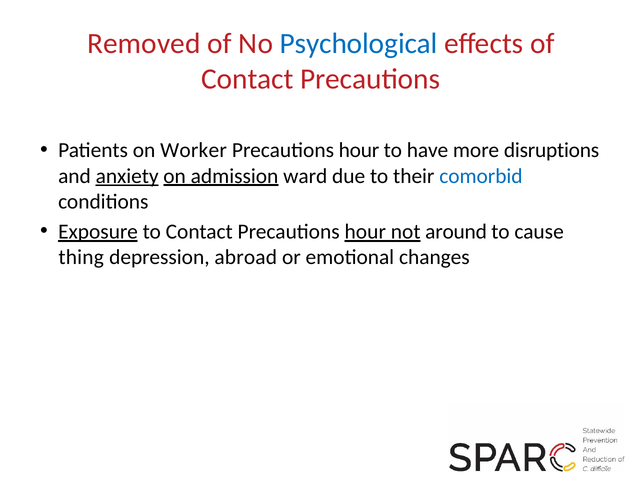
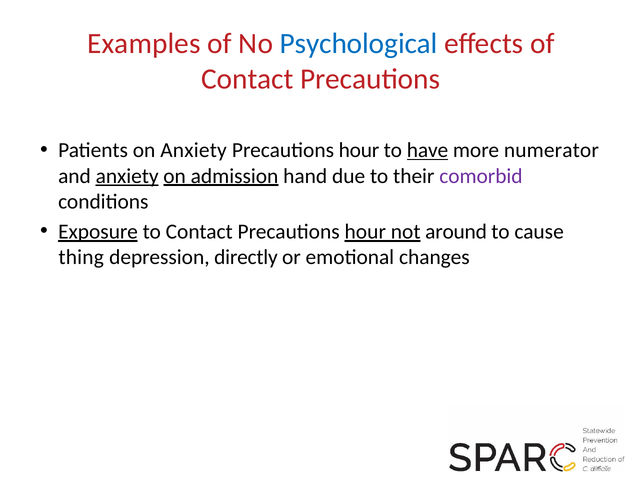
Removed: Removed -> Examples (144, 44)
on Worker: Worker -> Anxiety (194, 151)
have underline: none -> present (428, 151)
disruptions: disruptions -> numerator (551, 151)
ward: ward -> hand (305, 176)
comorbid colour: blue -> purple (481, 176)
abroad: abroad -> directly (246, 257)
